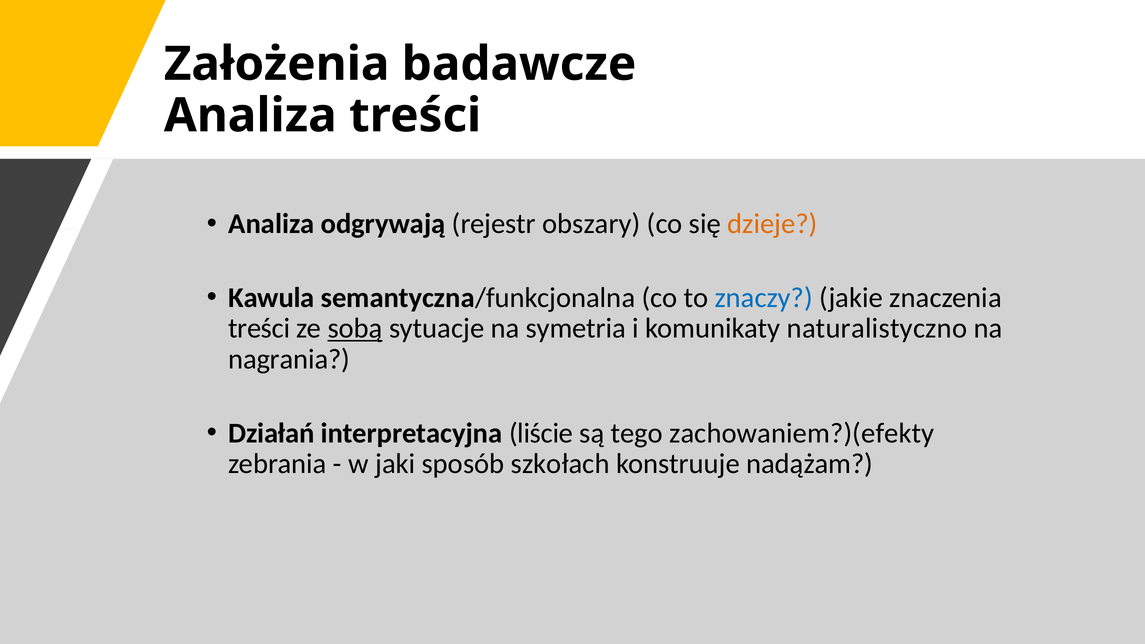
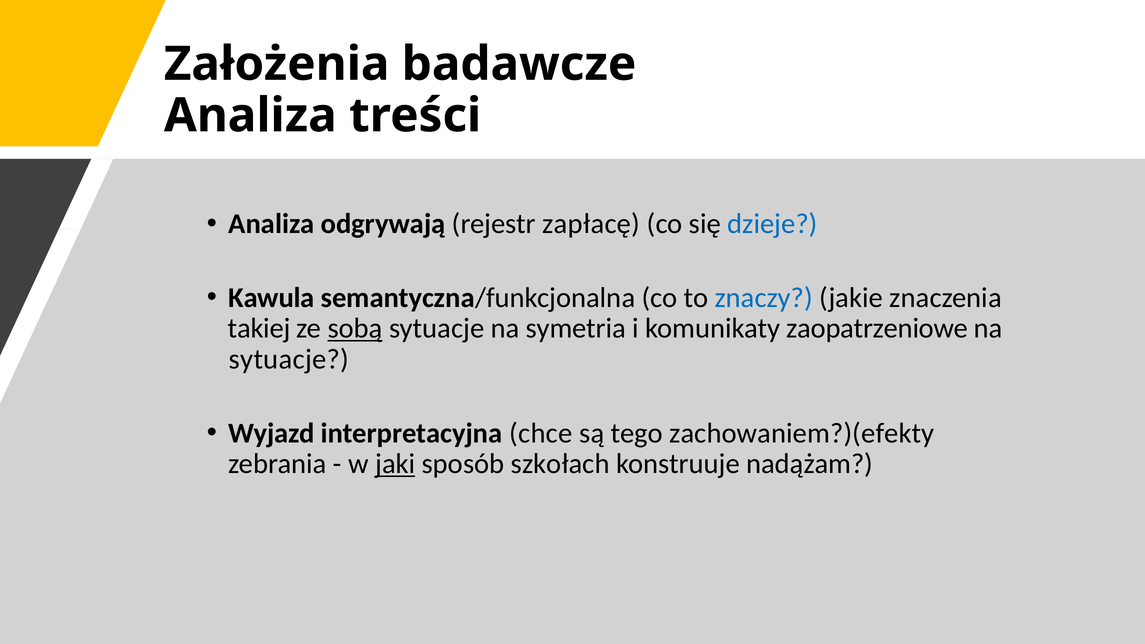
obszary: obszary -> zapłacę (591, 224)
dzieje colour: orange -> blue (772, 224)
treści: treści -> takiej (259, 329)
naturalistyczno: naturalistyczno -> zaopatrzeniowe (877, 329)
nagrania: nagrania -> sytuacje (289, 359)
Działań: Działań -> Wyjazd (271, 433)
liście: liście -> chce (541, 433)
jaki underline: none -> present (395, 464)
